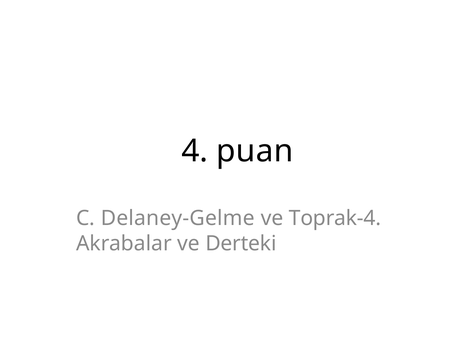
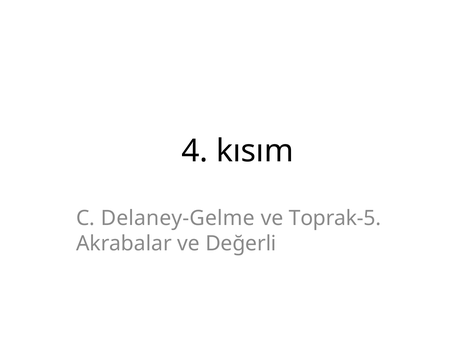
puan: puan -> kısım (255, 151)
Toprak-4: Toprak-4 -> Toprak-5 (335, 218)
Derteki: Derteki -> Değerli (241, 244)
